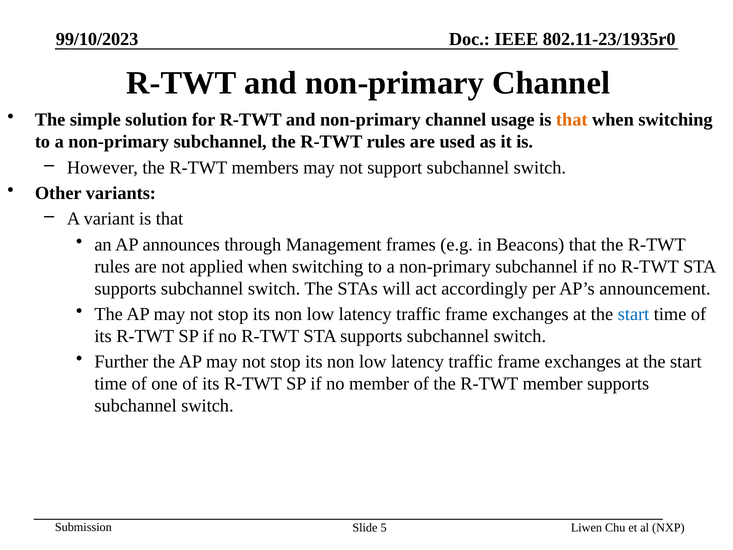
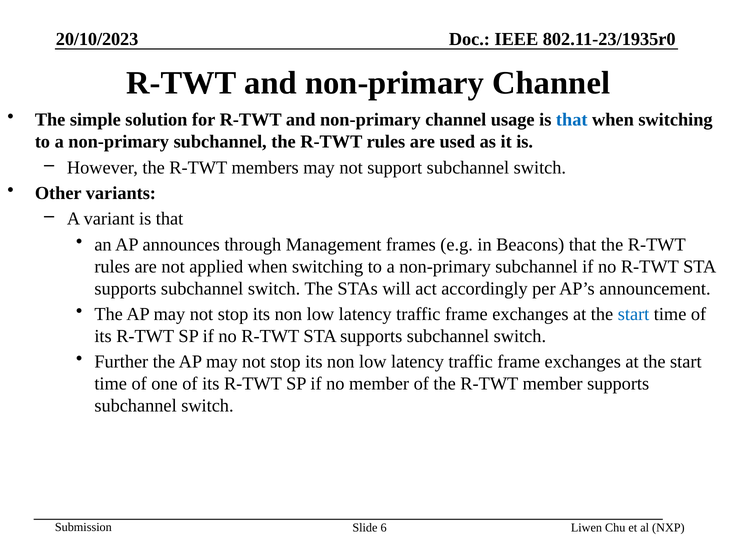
99/10/2023: 99/10/2023 -> 20/10/2023 (97, 39)
that colour: orange -> blue (572, 120)
5: 5 -> 6 (384, 527)
